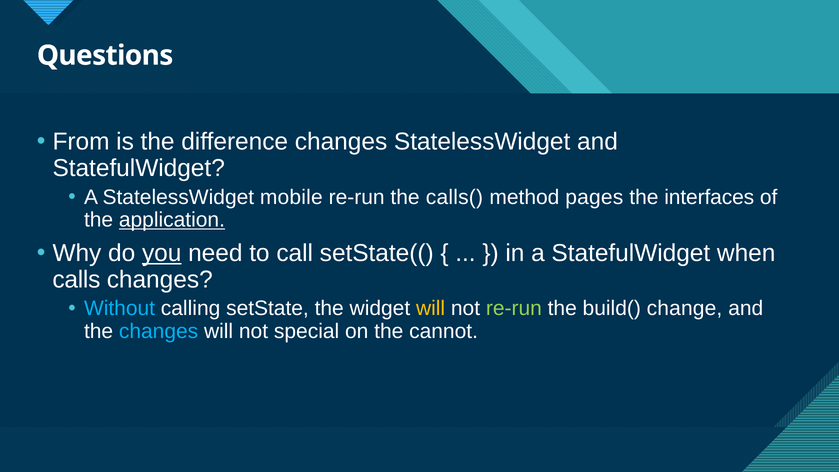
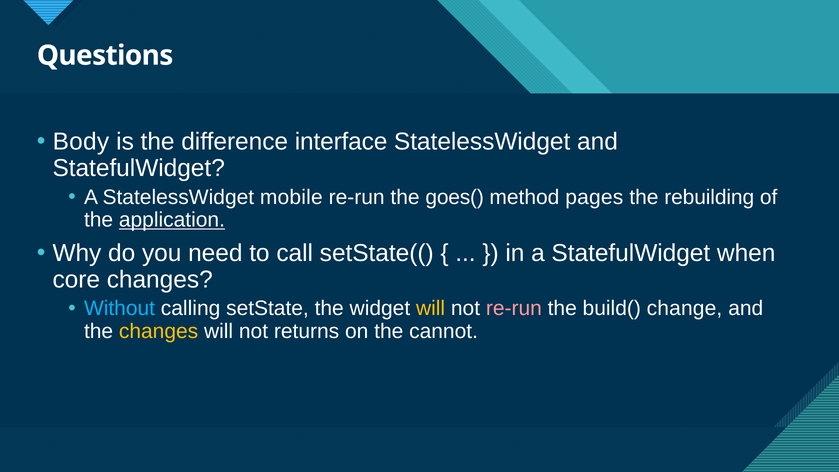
From: From -> Body (81, 142)
difference changes: changes -> interface (341, 142)
calls(: calls( -> goes( (455, 197)
interfaces: interfaces -> rebuilding (709, 197)
you underline: present -> none (162, 253)
calls: calls -> core (76, 280)
re-run colour: light green -> pink (514, 308)
changes colour: light blue -> yellow (159, 331)
special: special -> returns (307, 331)
